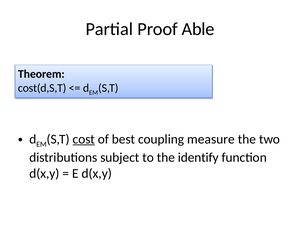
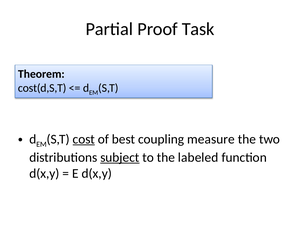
Able: Able -> Task (198, 29)
subject underline: none -> present (120, 157)
identify: identify -> labeled (198, 157)
